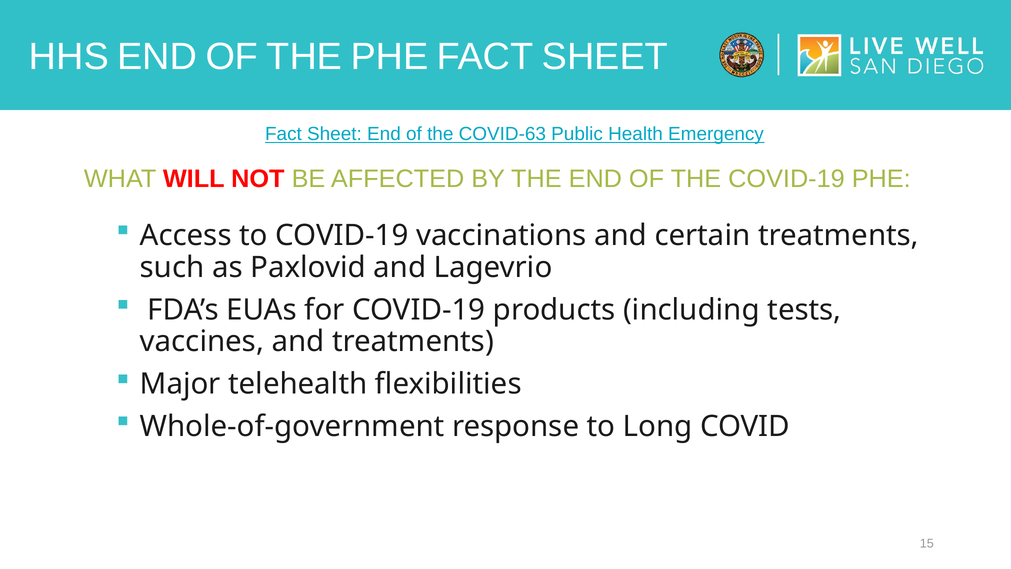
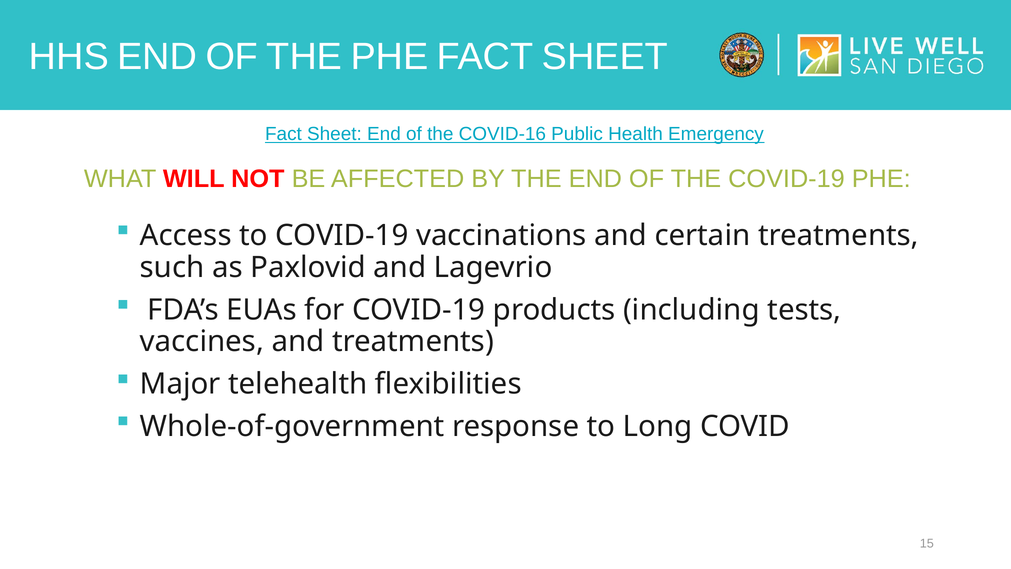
COVID-63: COVID-63 -> COVID-16 (502, 134)
